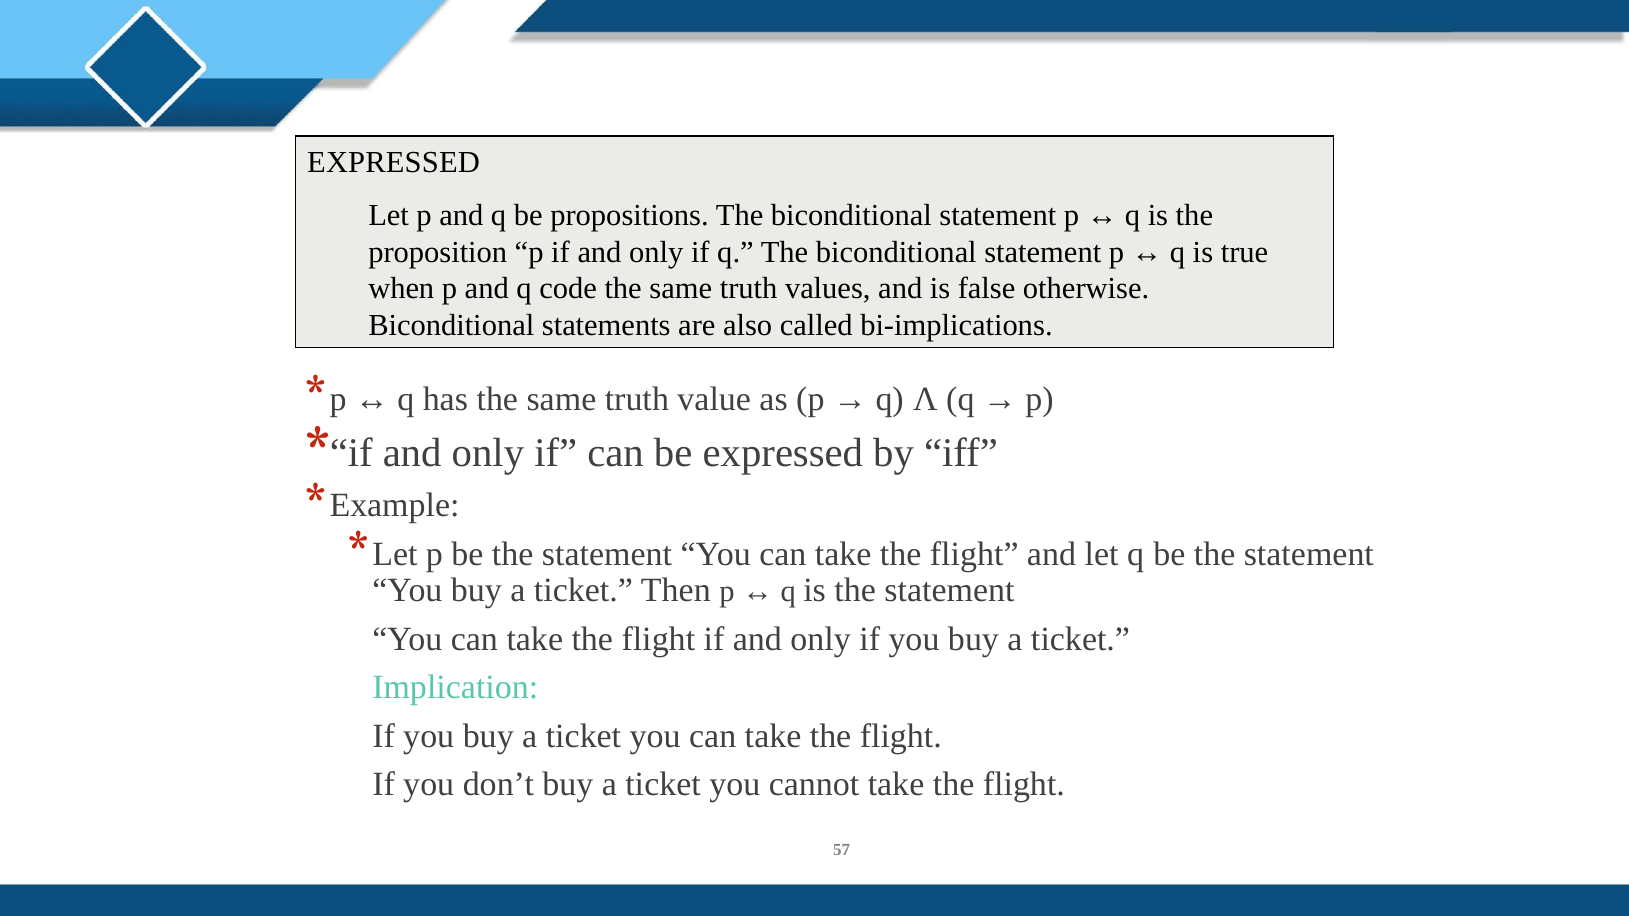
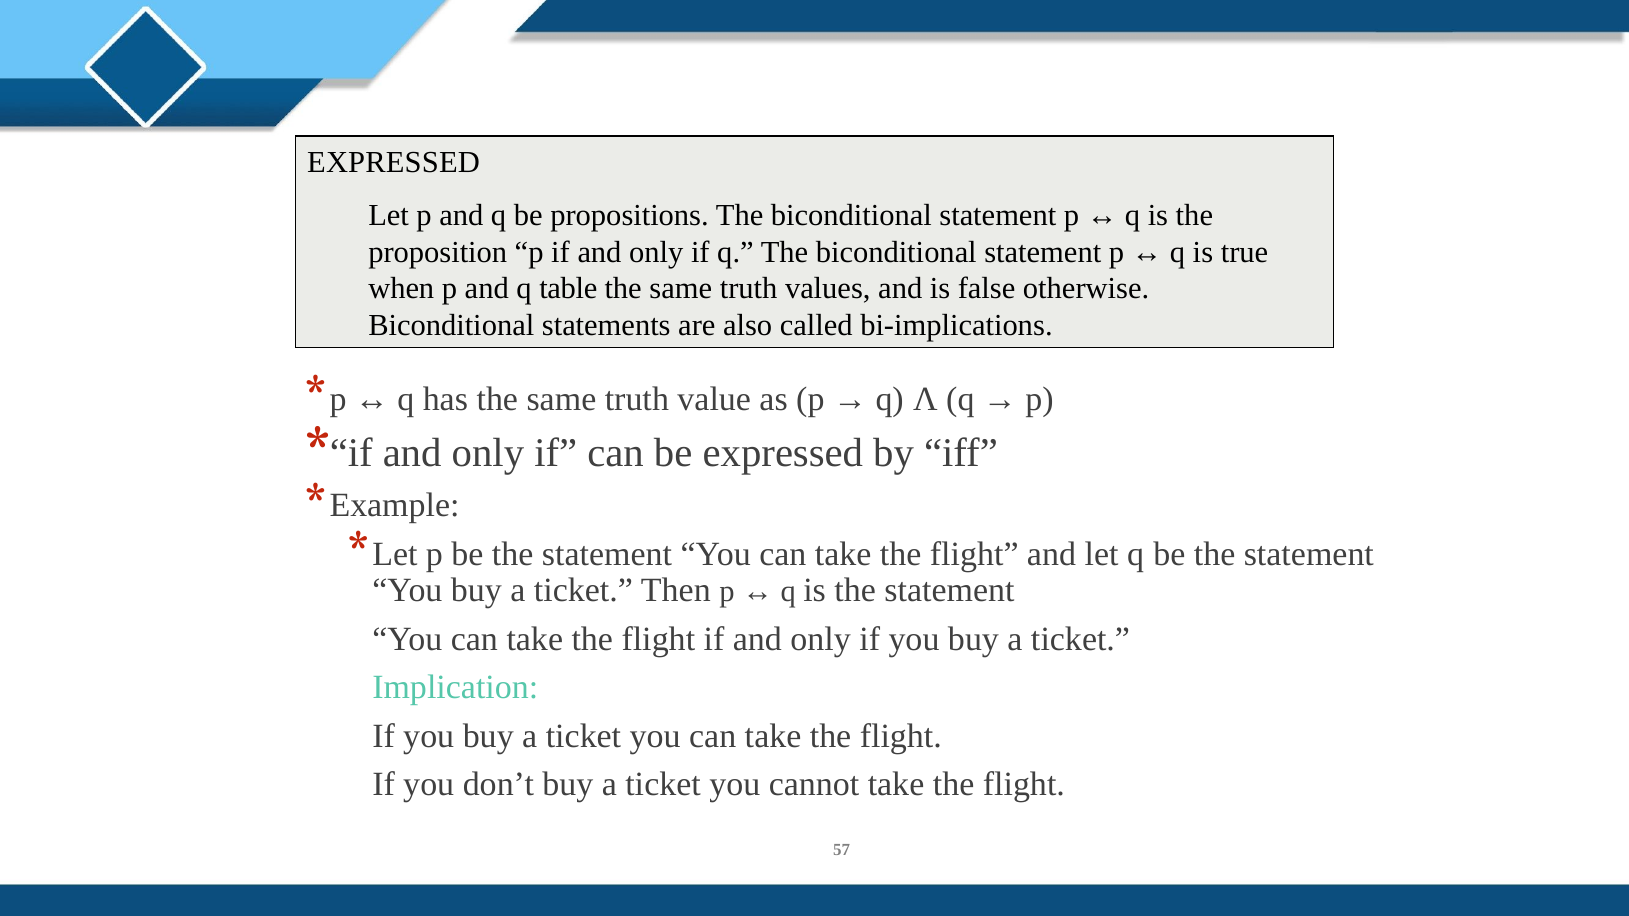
code: code -> table (568, 289)
